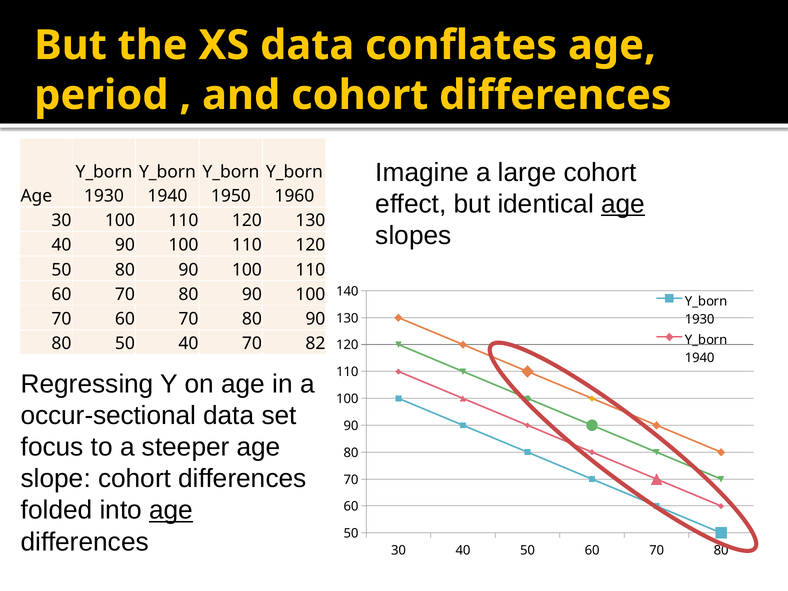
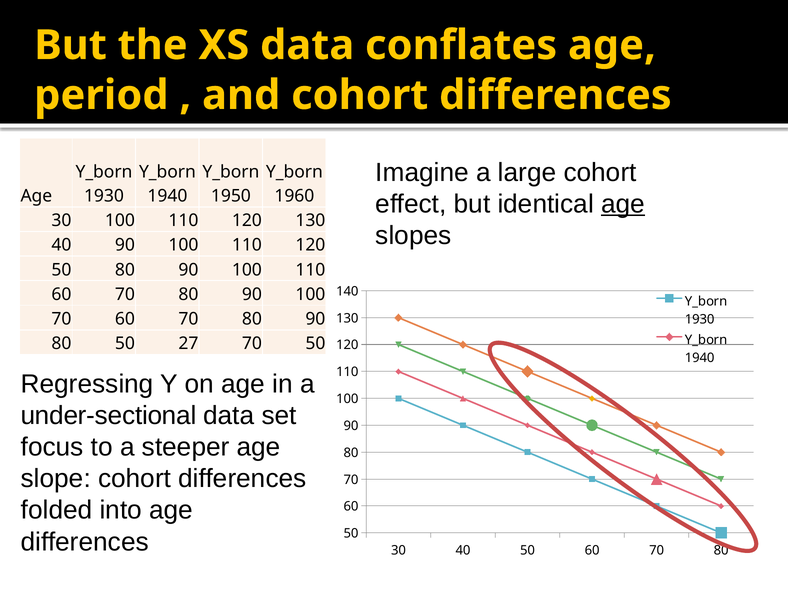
50 40: 40 -> 27 (188, 344)
70 82: 82 -> 50 (315, 344)
occur-sectional: occur-sectional -> under-sectional (109, 416)
age underline: present -> none (171, 510)
